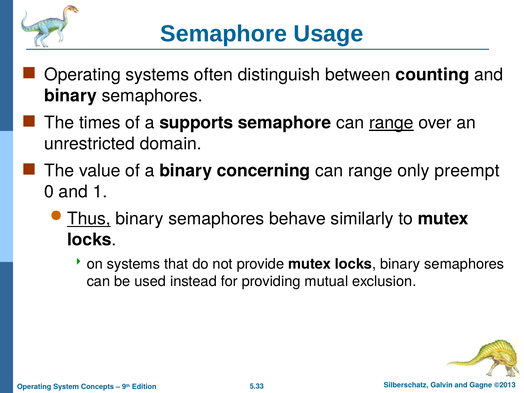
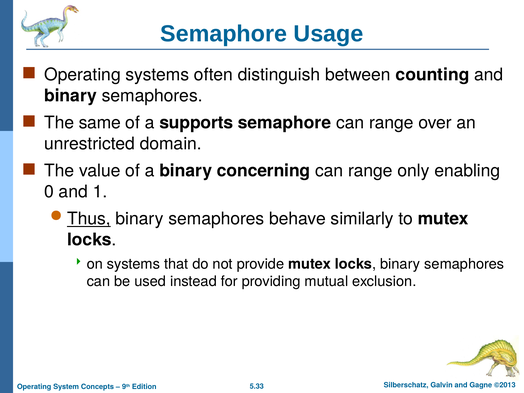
times: times -> same (100, 123)
range underline: present -> none (391, 123)
preempt: preempt -> enabling (467, 171)
